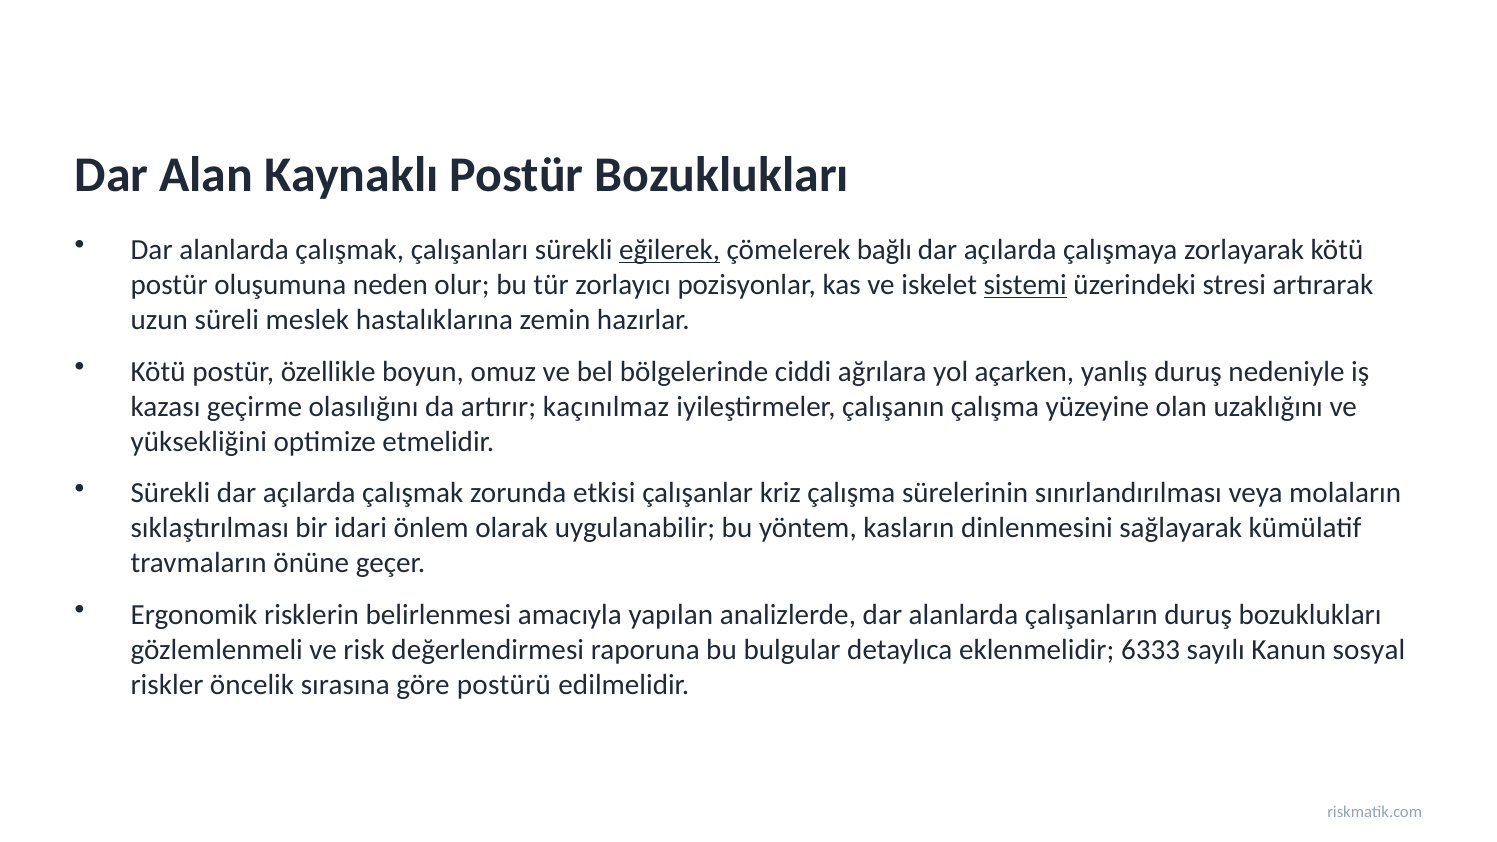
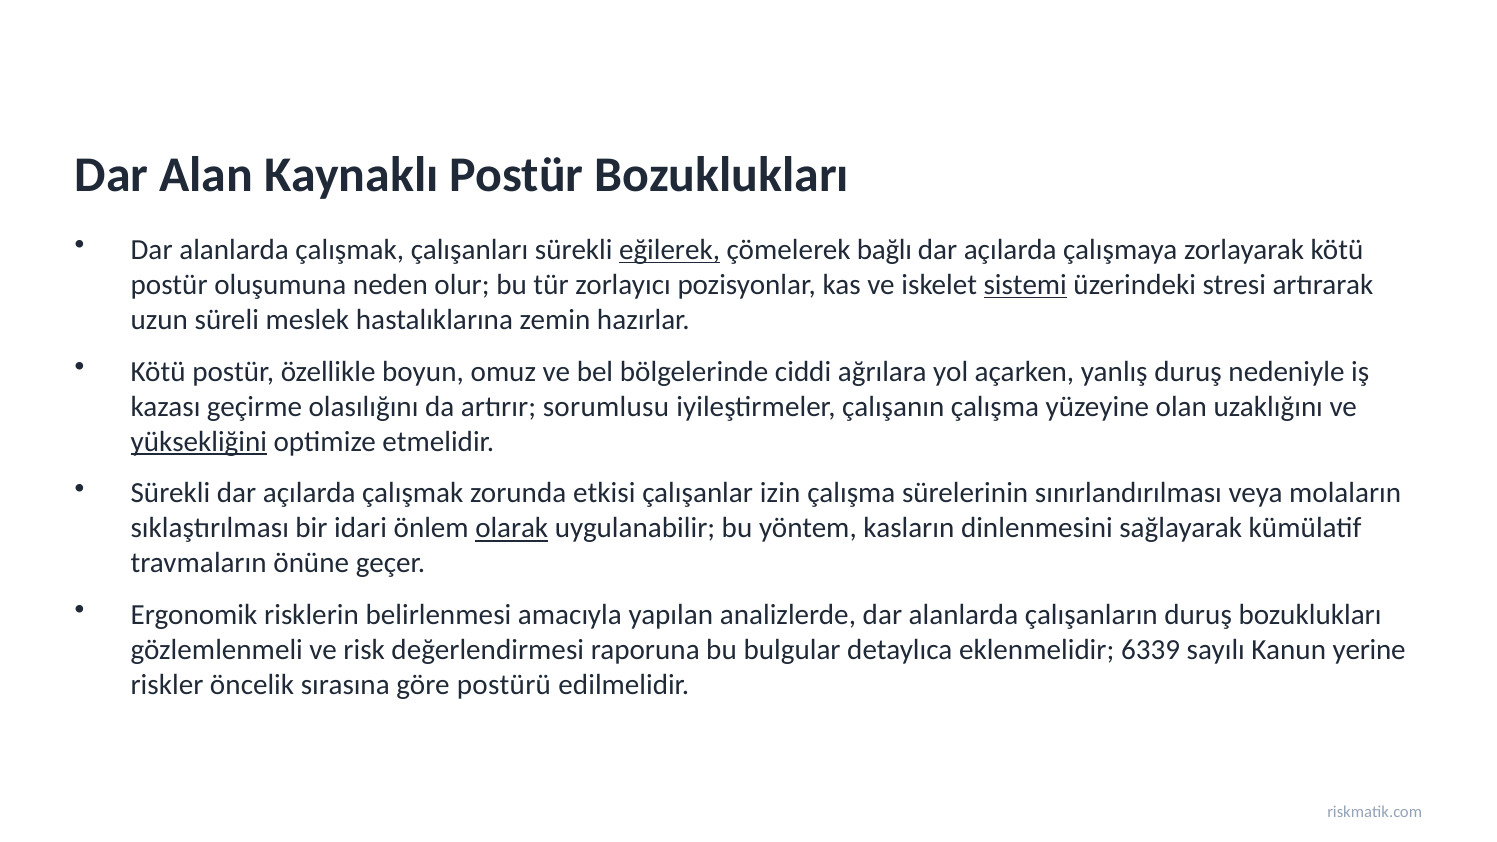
kaçınılmaz: kaçınılmaz -> sorumlusu (606, 407)
yüksekliğini underline: none -> present (199, 442)
kriz: kriz -> izin (780, 493)
olarak underline: none -> present (512, 528)
6333: 6333 -> 6339 (1151, 650)
sosyal: sosyal -> yerine (1369, 650)
